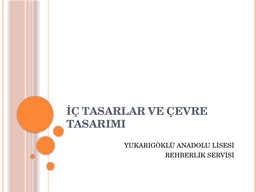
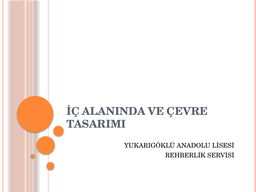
TASARLAR: TASARLAR -> ALANINDA (114, 111)
